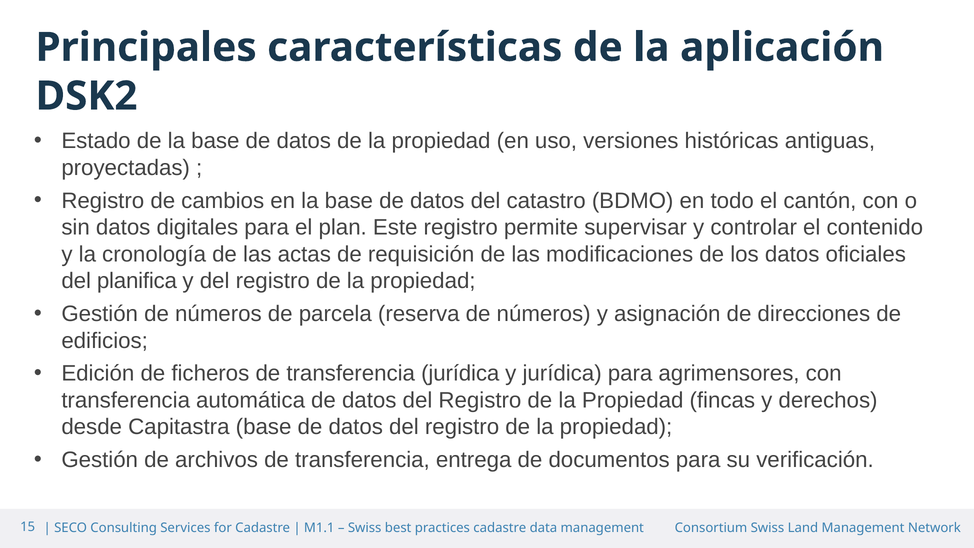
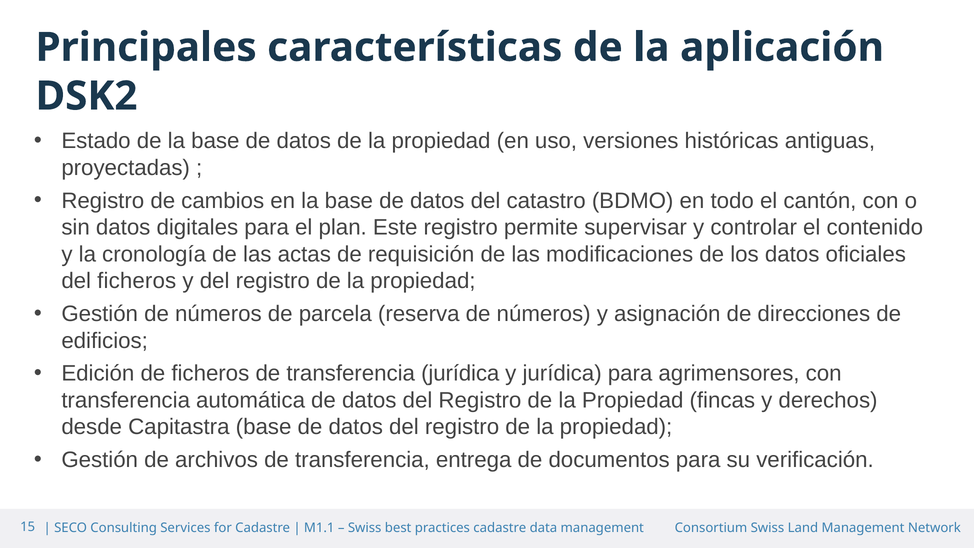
del planifica: planifica -> ficheros (137, 281)
